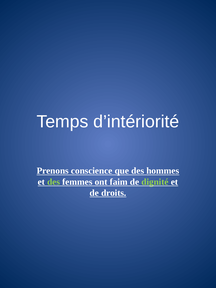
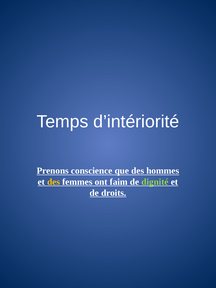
des colour: light green -> yellow (54, 182)
